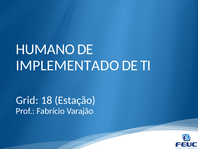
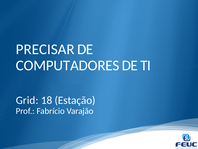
HUMANO: HUMANO -> PRECISAR (45, 49)
IMPLEMENTADO: IMPLEMENTADO -> COMPUTADORES (68, 65)
